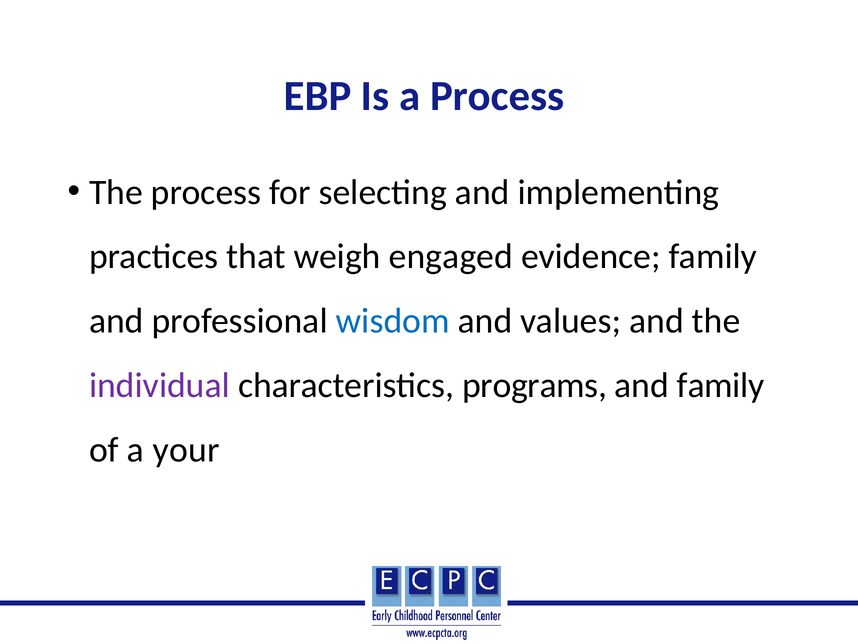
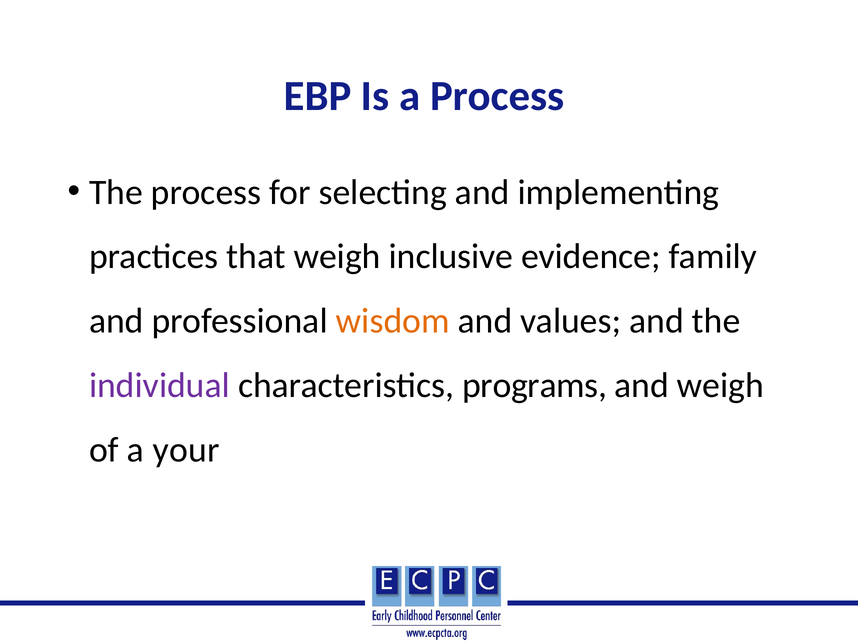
engaged: engaged -> inclusive (451, 256)
wisdom colour: blue -> orange (393, 321)
and family: family -> weigh (720, 385)
